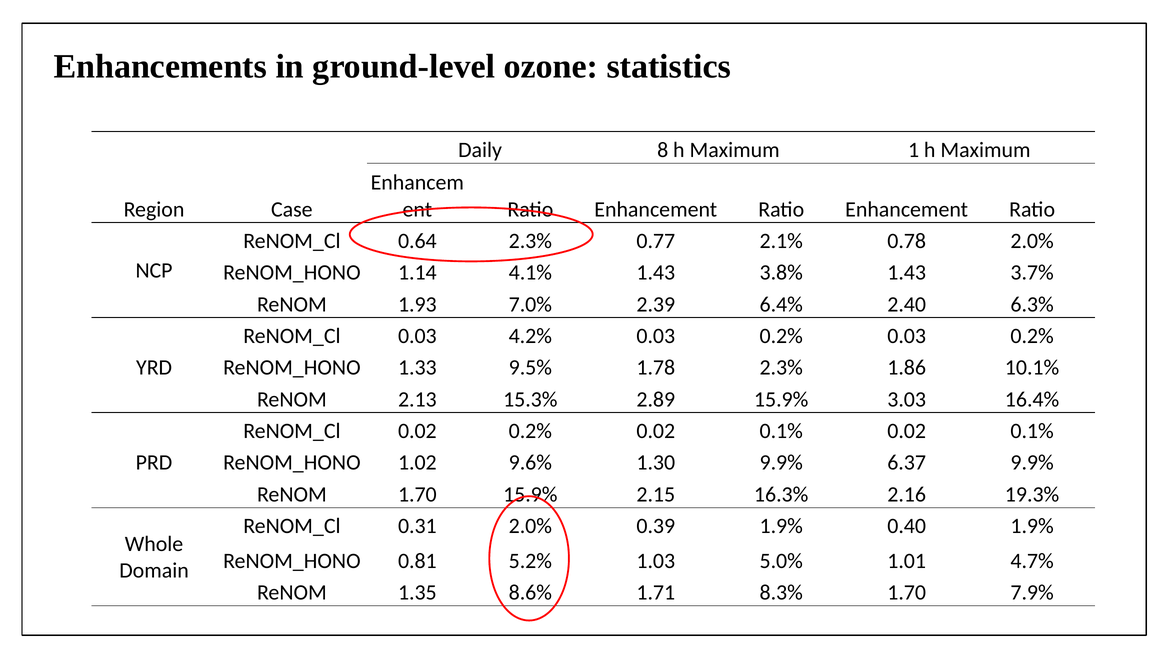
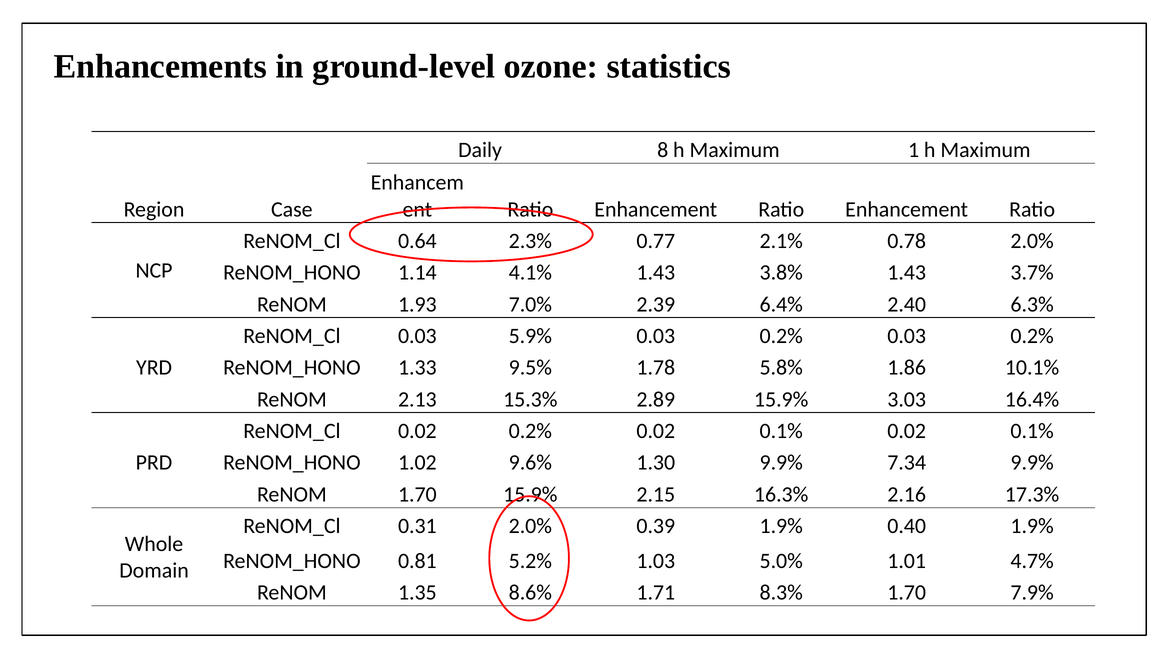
4.2%: 4.2% -> 5.9% (530, 336)
1.78 2.3%: 2.3% -> 5.8% (781, 367)
6.37: 6.37 -> 7.34 (907, 462)
19.3%: 19.3% -> 17.3% (1032, 494)
